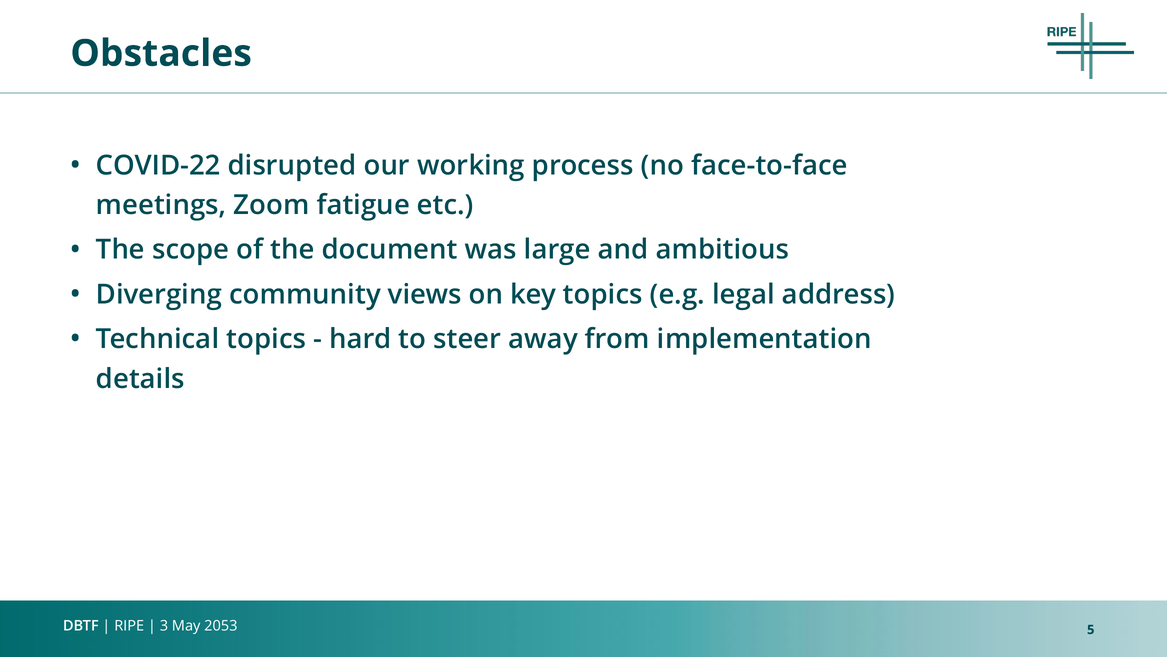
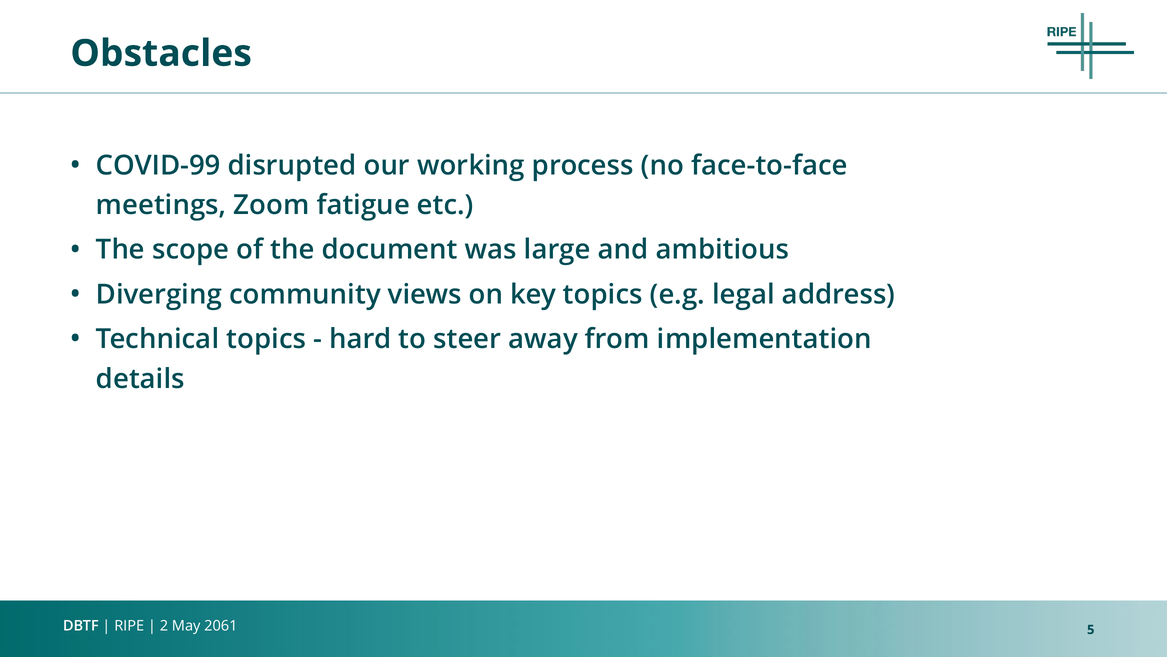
COVID-22: COVID-22 -> COVID-99 (158, 165)
3: 3 -> 2 (164, 625)
2053: 2053 -> 2061 (221, 625)
